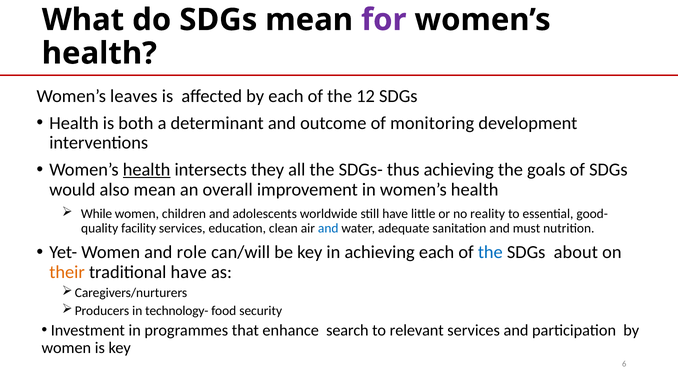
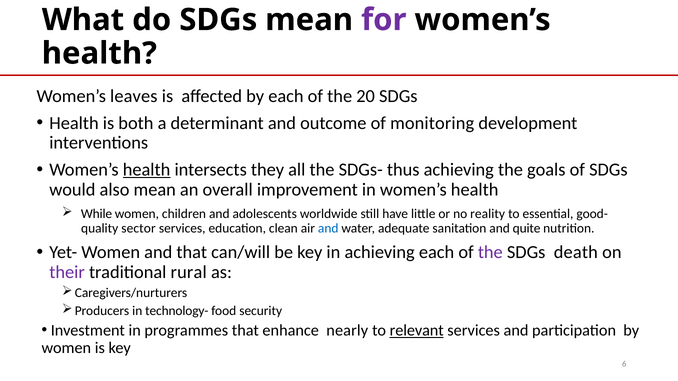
12: 12 -> 20 (366, 96)
facility: facility -> sector (138, 228)
must: must -> quite (527, 228)
and role: role -> that (192, 253)
the colour: blue -> purple (490, 253)
about: about -> death (576, 253)
their colour: orange -> purple (67, 272)
traditional have: have -> rural (189, 272)
search: search -> nearly (347, 331)
relevant underline: none -> present (417, 331)
